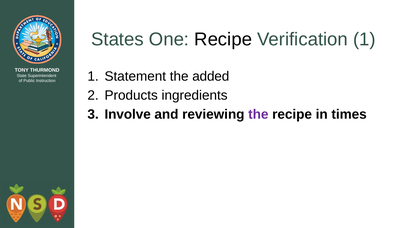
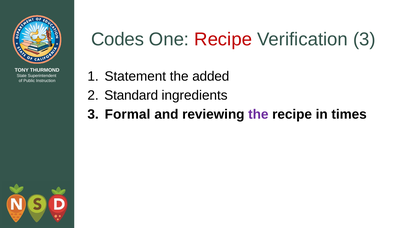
States: States -> Codes (118, 39)
Recipe colour: black -> red (223, 39)
Verification 1: 1 -> 3 (364, 39)
Products: Products -> Standard (131, 95)
Involve: Involve -> Formal (128, 114)
